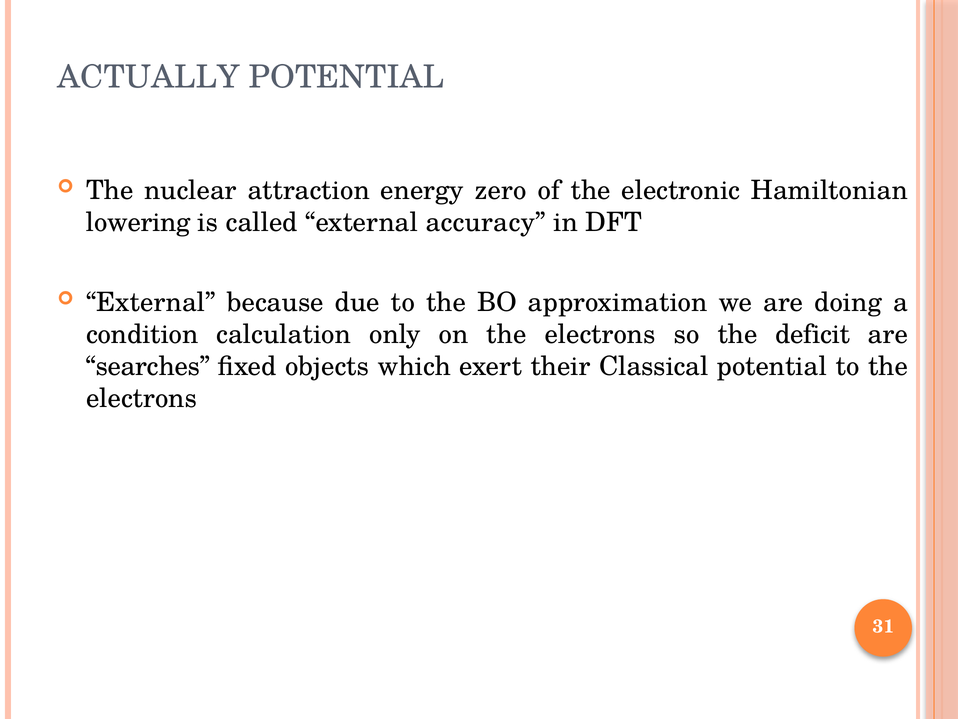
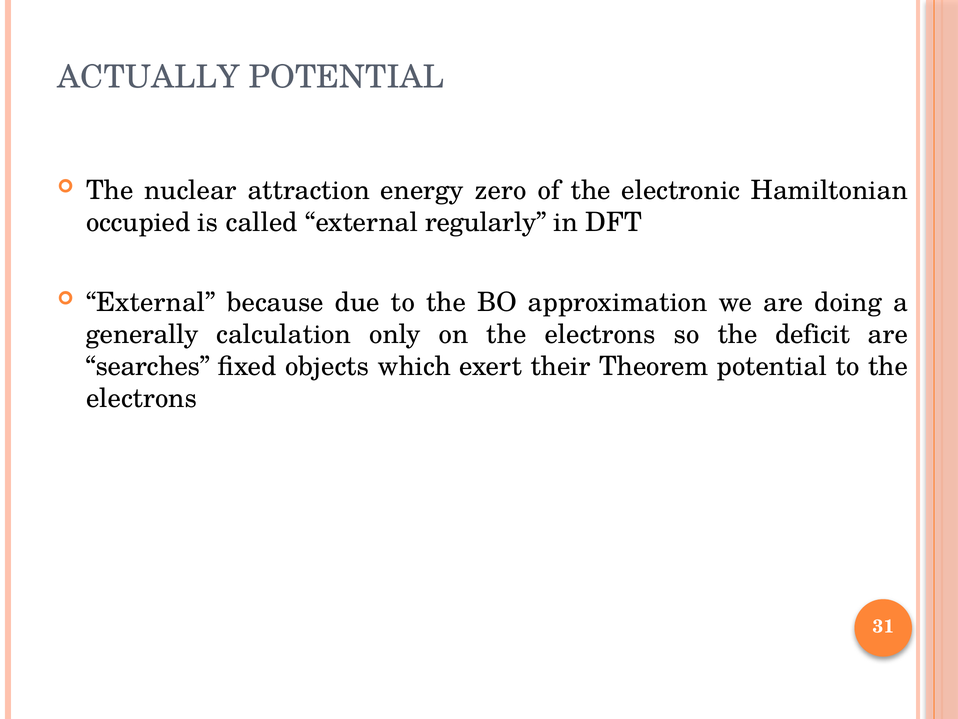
lowering: lowering -> occupied (138, 222)
accuracy: accuracy -> regularly (486, 222)
condition: condition -> generally (142, 334)
Classical: Classical -> Theorem (654, 366)
